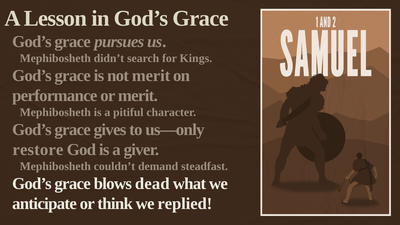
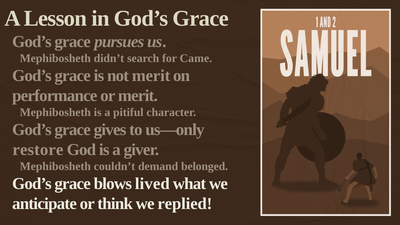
Kings: Kings -> Came (196, 58)
steadfast: steadfast -> belonged (205, 166)
dead: dead -> lived (152, 184)
